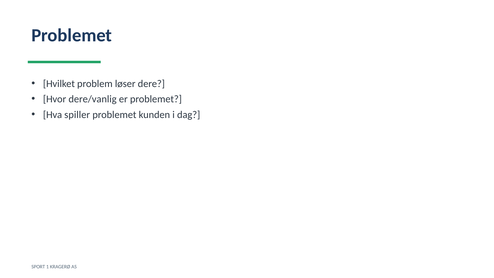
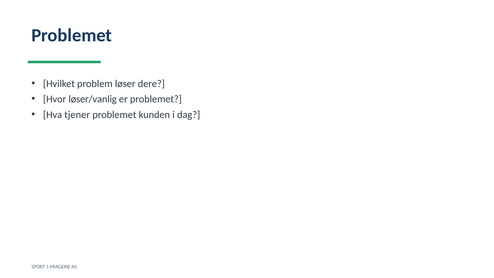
dere/vanlig: dere/vanlig -> løser/vanlig (93, 99)
spiller: spiller -> tjener (77, 115)
